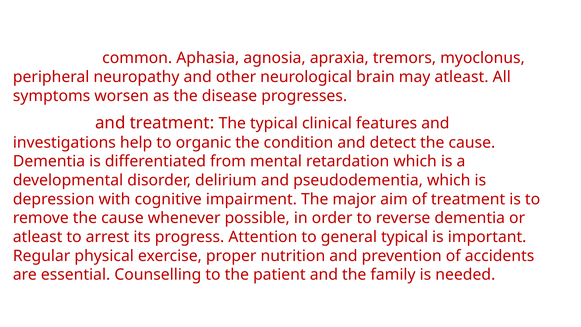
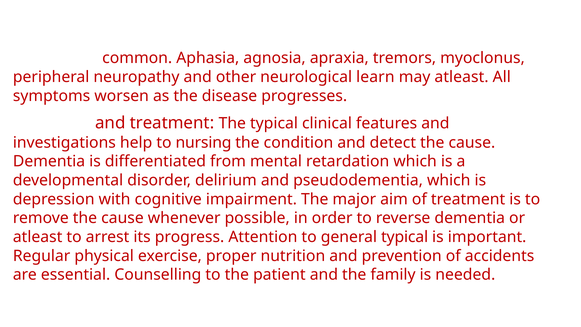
brain: brain -> learn (375, 77)
organic: organic -> nursing (204, 142)
